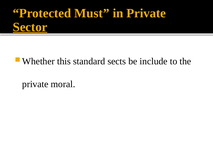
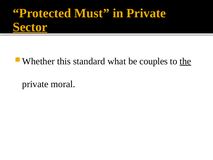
sects: sects -> what (117, 61)
include: include -> couples (154, 61)
the underline: none -> present (185, 61)
